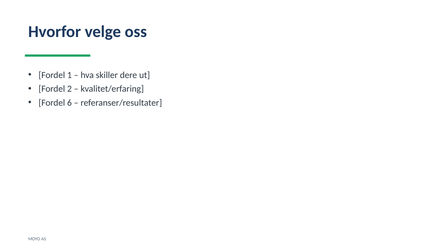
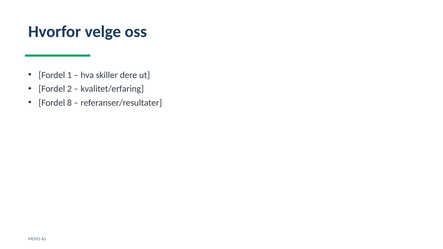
6: 6 -> 8 (69, 103)
